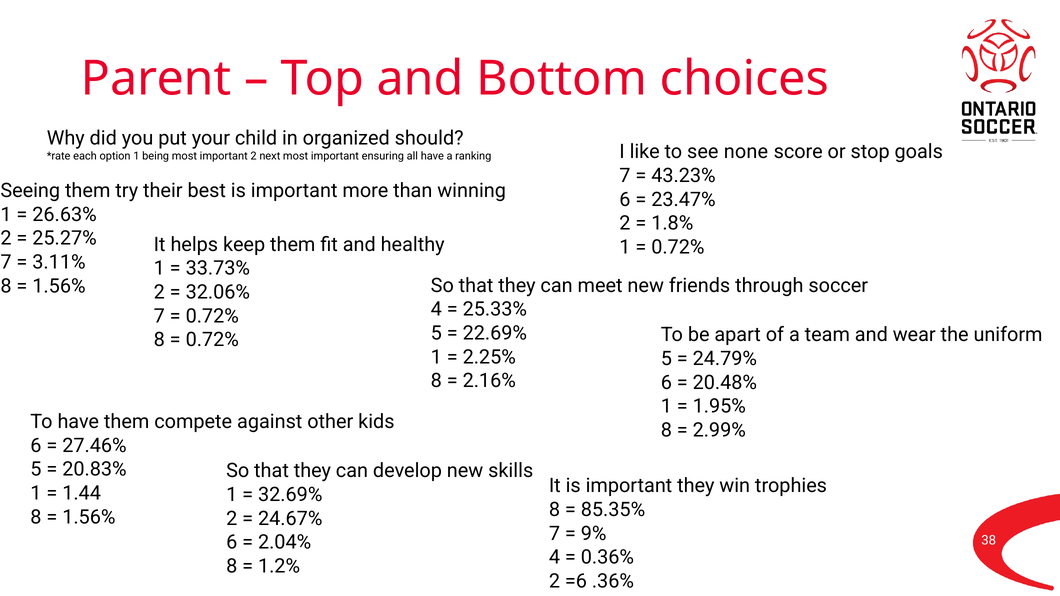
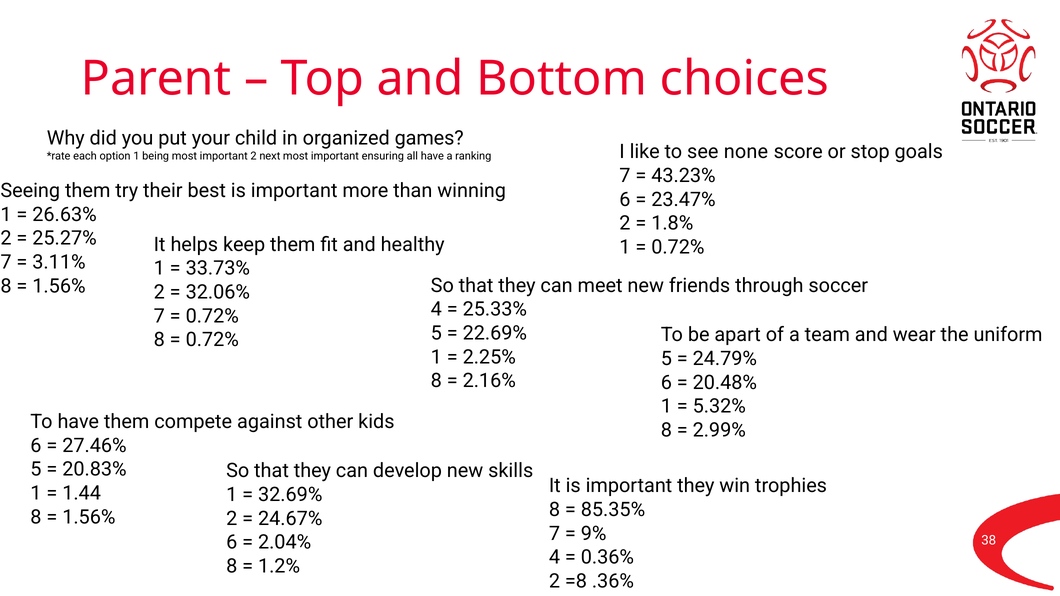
should: should -> games (429, 138)
1.95%: 1.95% -> 5.32% (719, 406)
=6: =6 -> =8 (576, 581)
